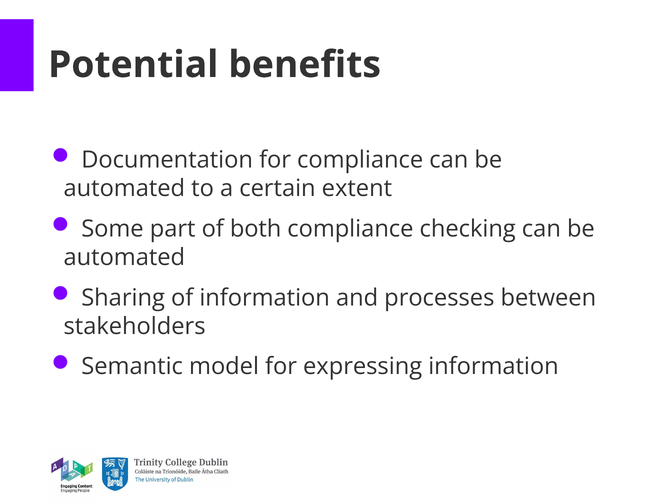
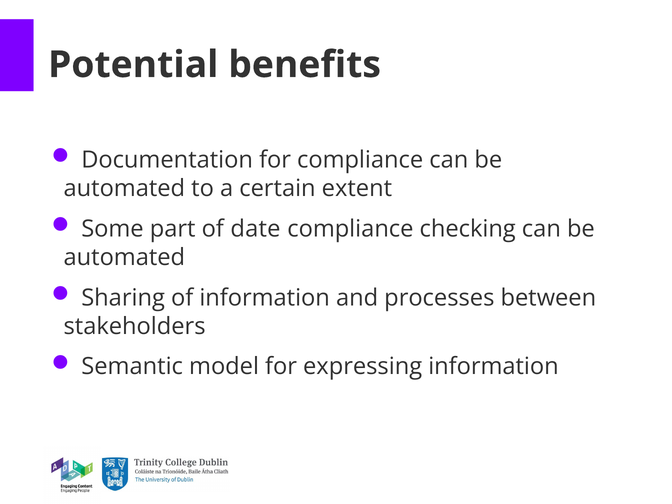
both: both -> date (255, 229)
